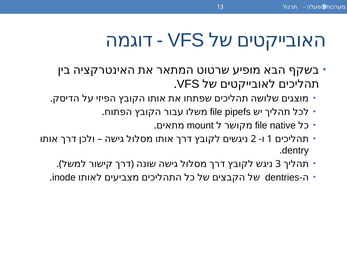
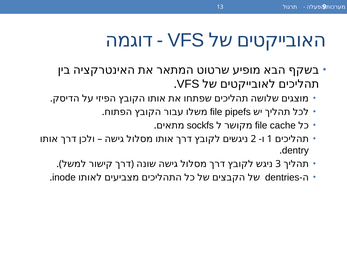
mount: mount -> sockfs (200, 126)
native: native -> cache (283, 126)
